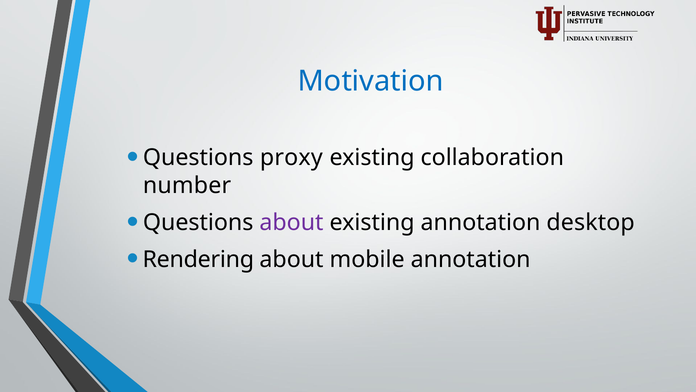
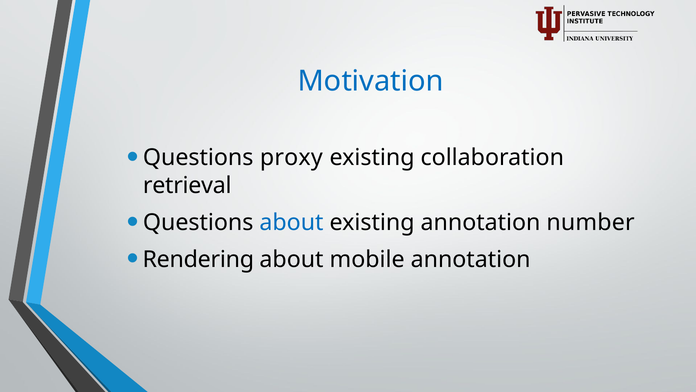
number: number -> retrieval (187, 185)
about colour: purple -> blue (291, 222)
desktop: desktop -> number (591, 222)
